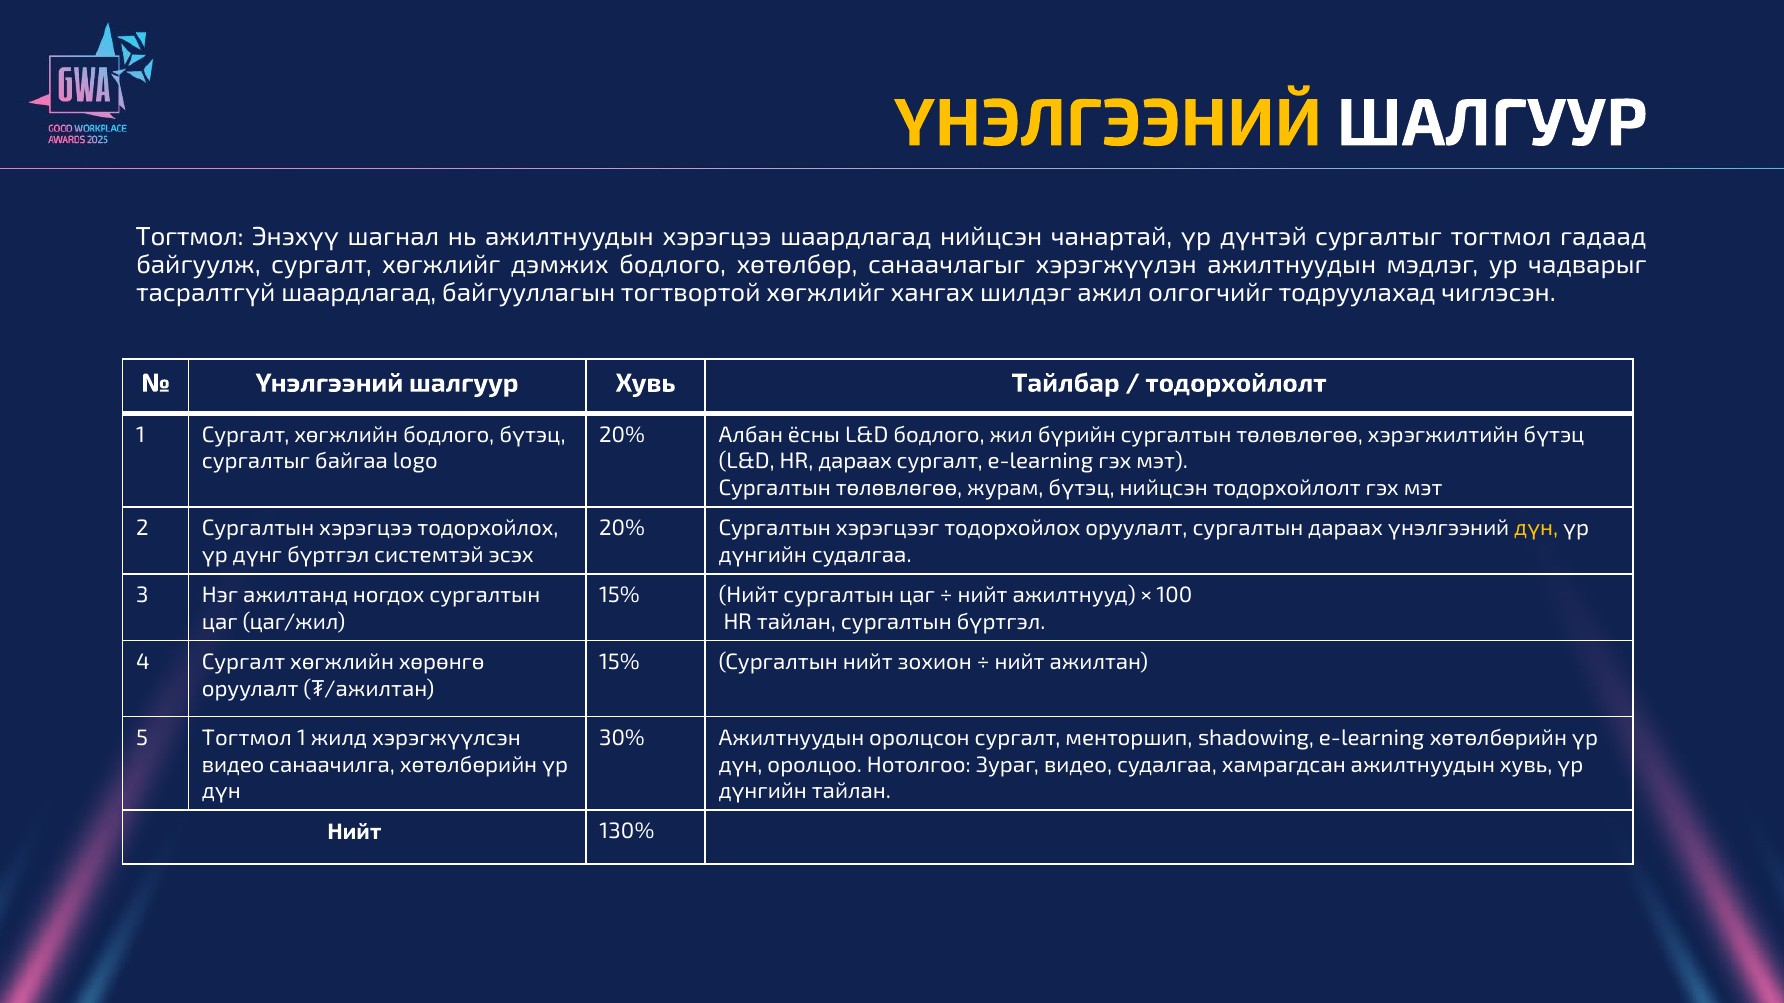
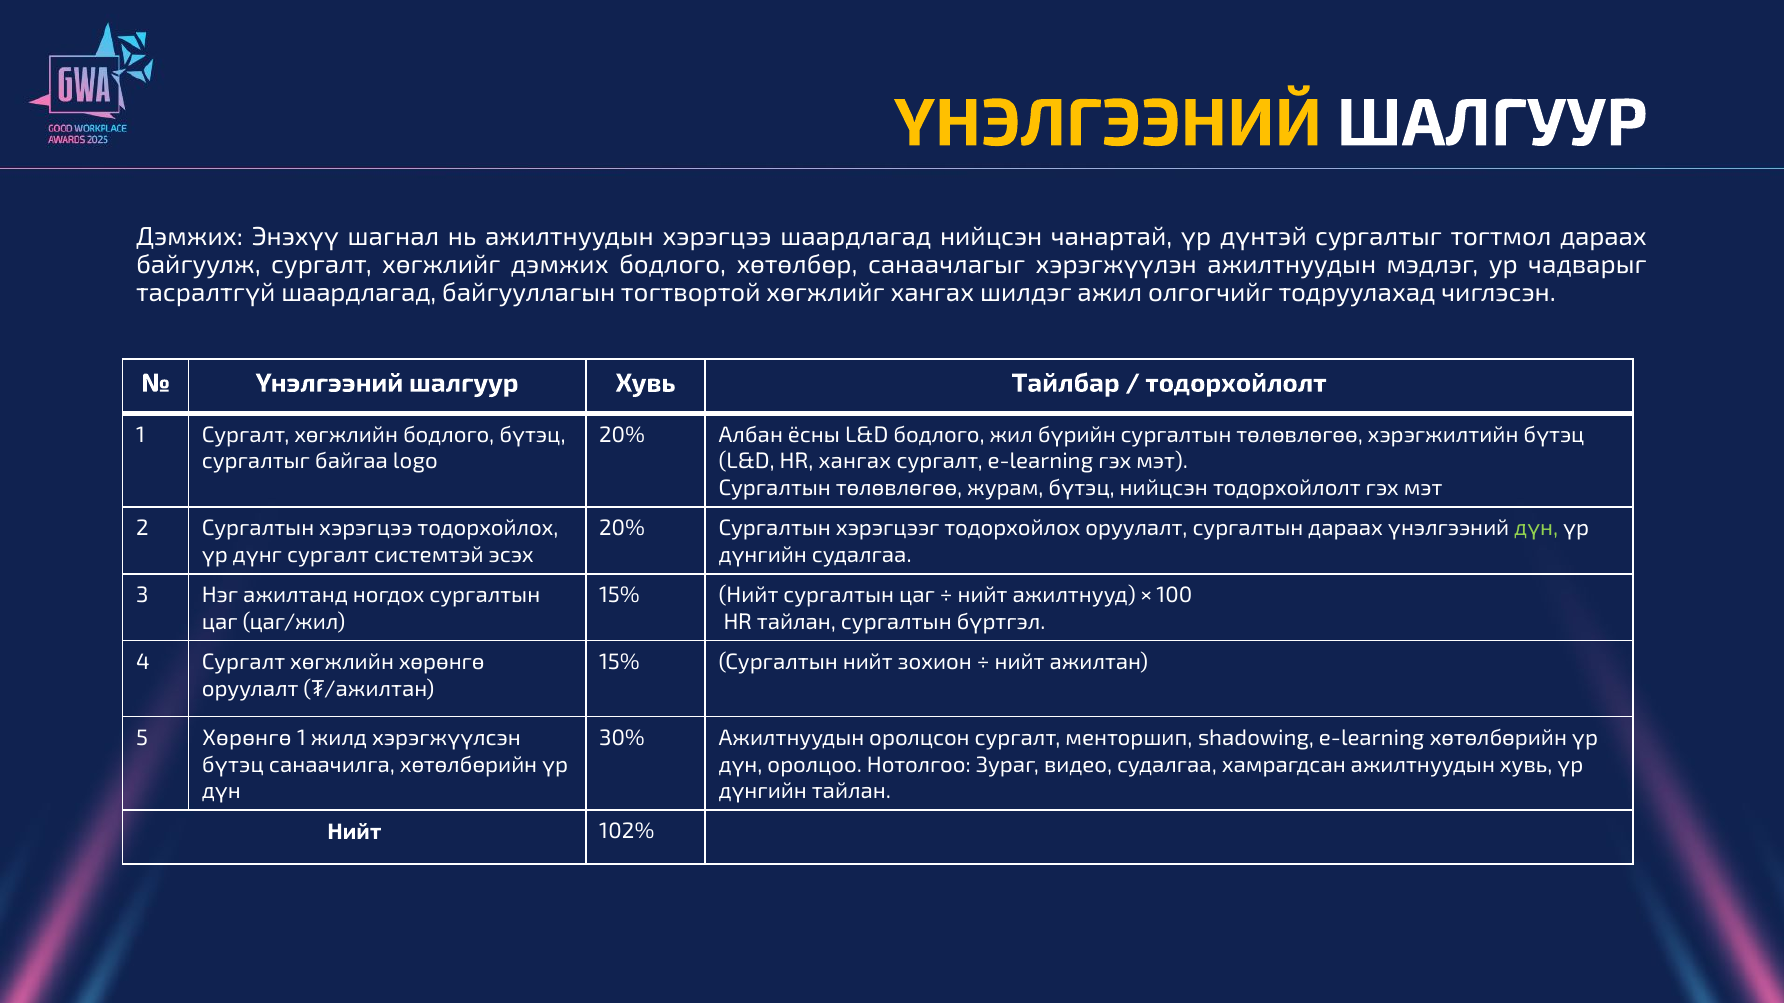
Тогтмол: Тогтмол -> Дэмжих (190, 237)
тогтмол гадаад: гадаад -> дараах (1603, 237)
HR дараах: дараах -> хангах (855, 462)
дүн colour: yellow -> light green (1536, 529)
дүнг бүртгэл: бүртгэл -> сургалт (328, 555)
5 Тогтмол: Тогтмол -> Хөрөнгө (247, 738)
видео: видео -> бүтэц (233, 765)
130%: 130% -> 102% (627, 832)
